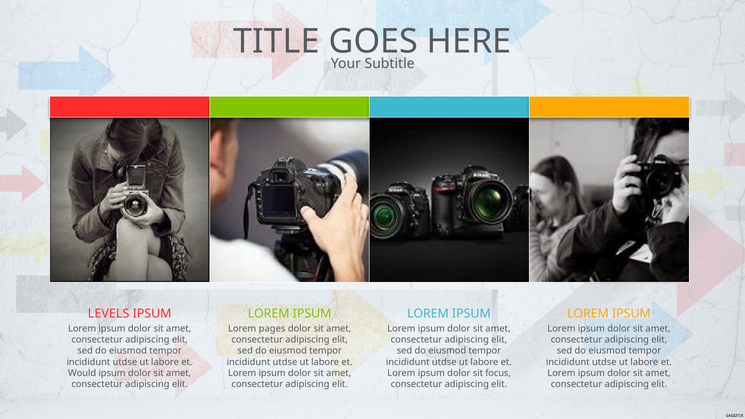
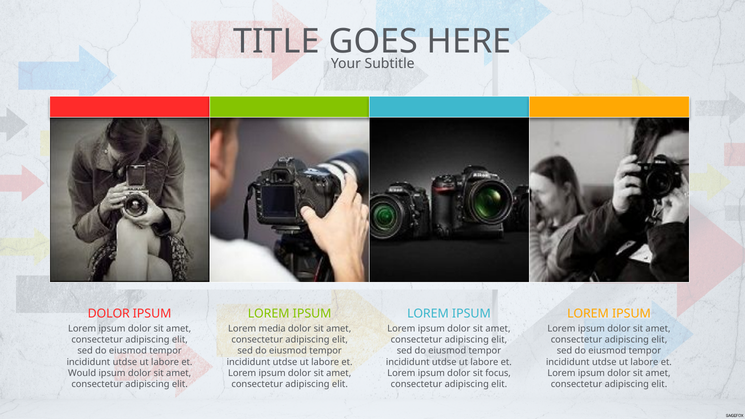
LEVELS: LEVELS -> DOLOR (109, 314)
pages: pages -> media (272, 329)
